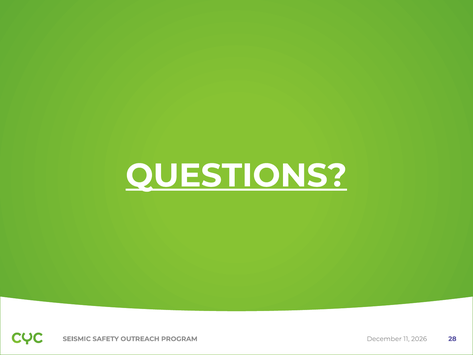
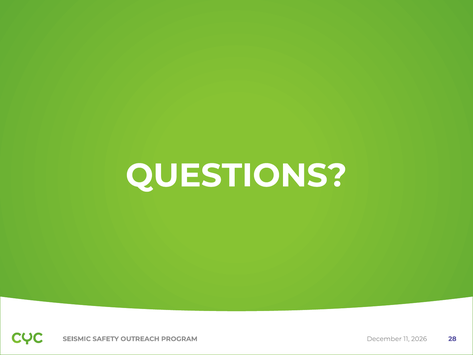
QUESTIONS underline: present -> none (236, 176)
